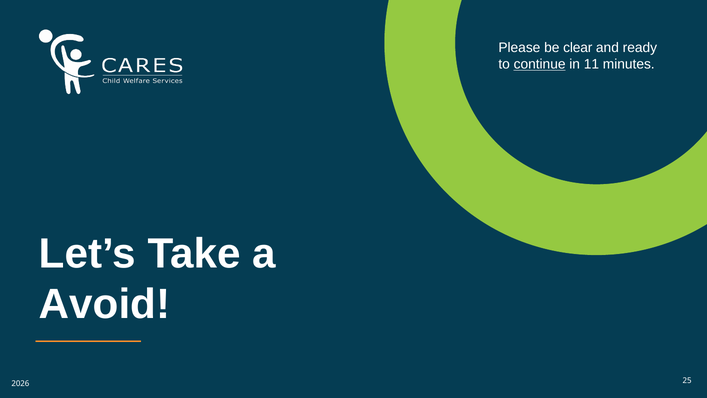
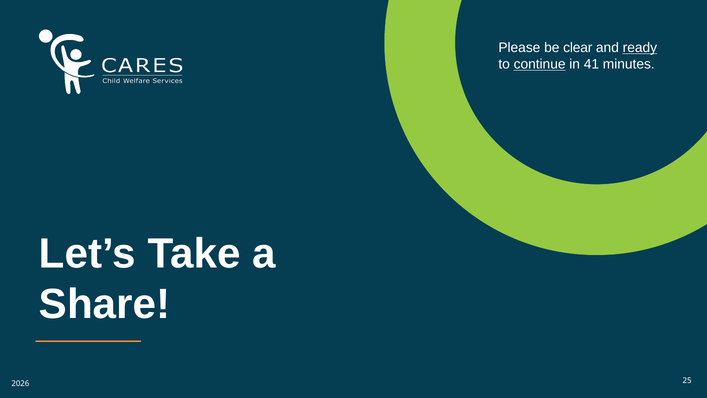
ready underline: none -> present (640, 48)
11: 11 -> 41 (591, 64)
Avoid: Avoid -> Share (105, 304)
